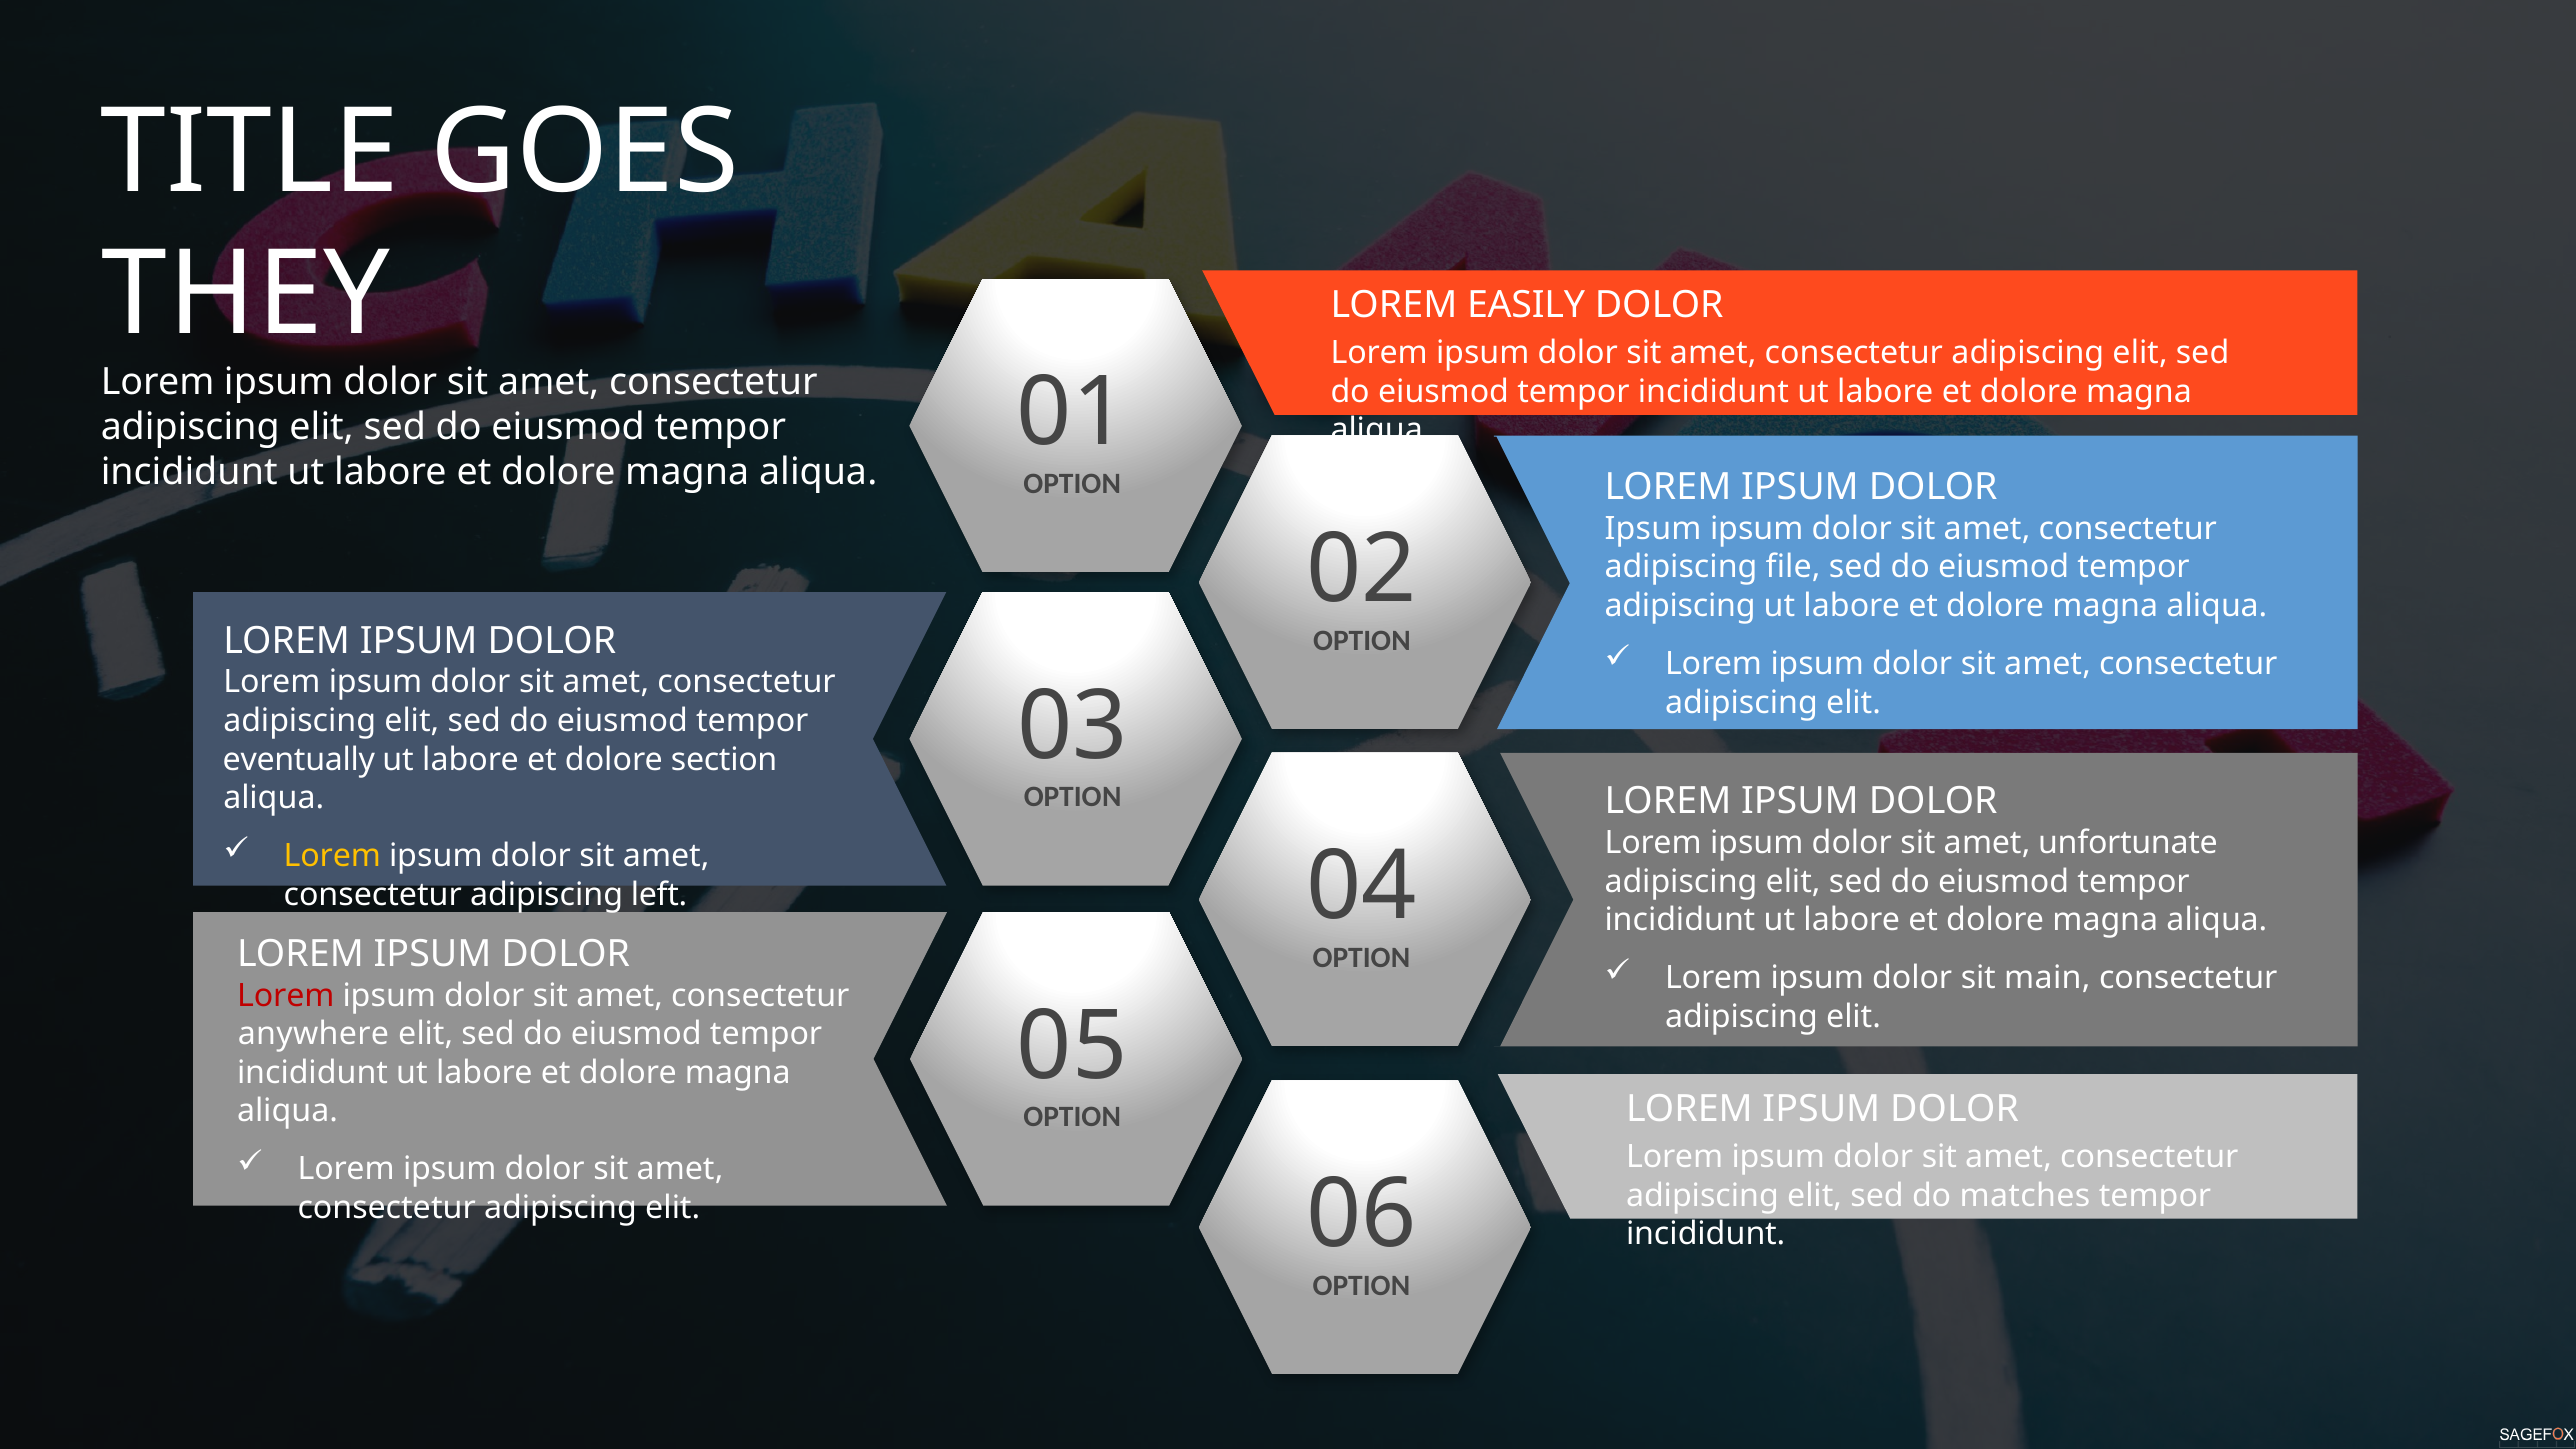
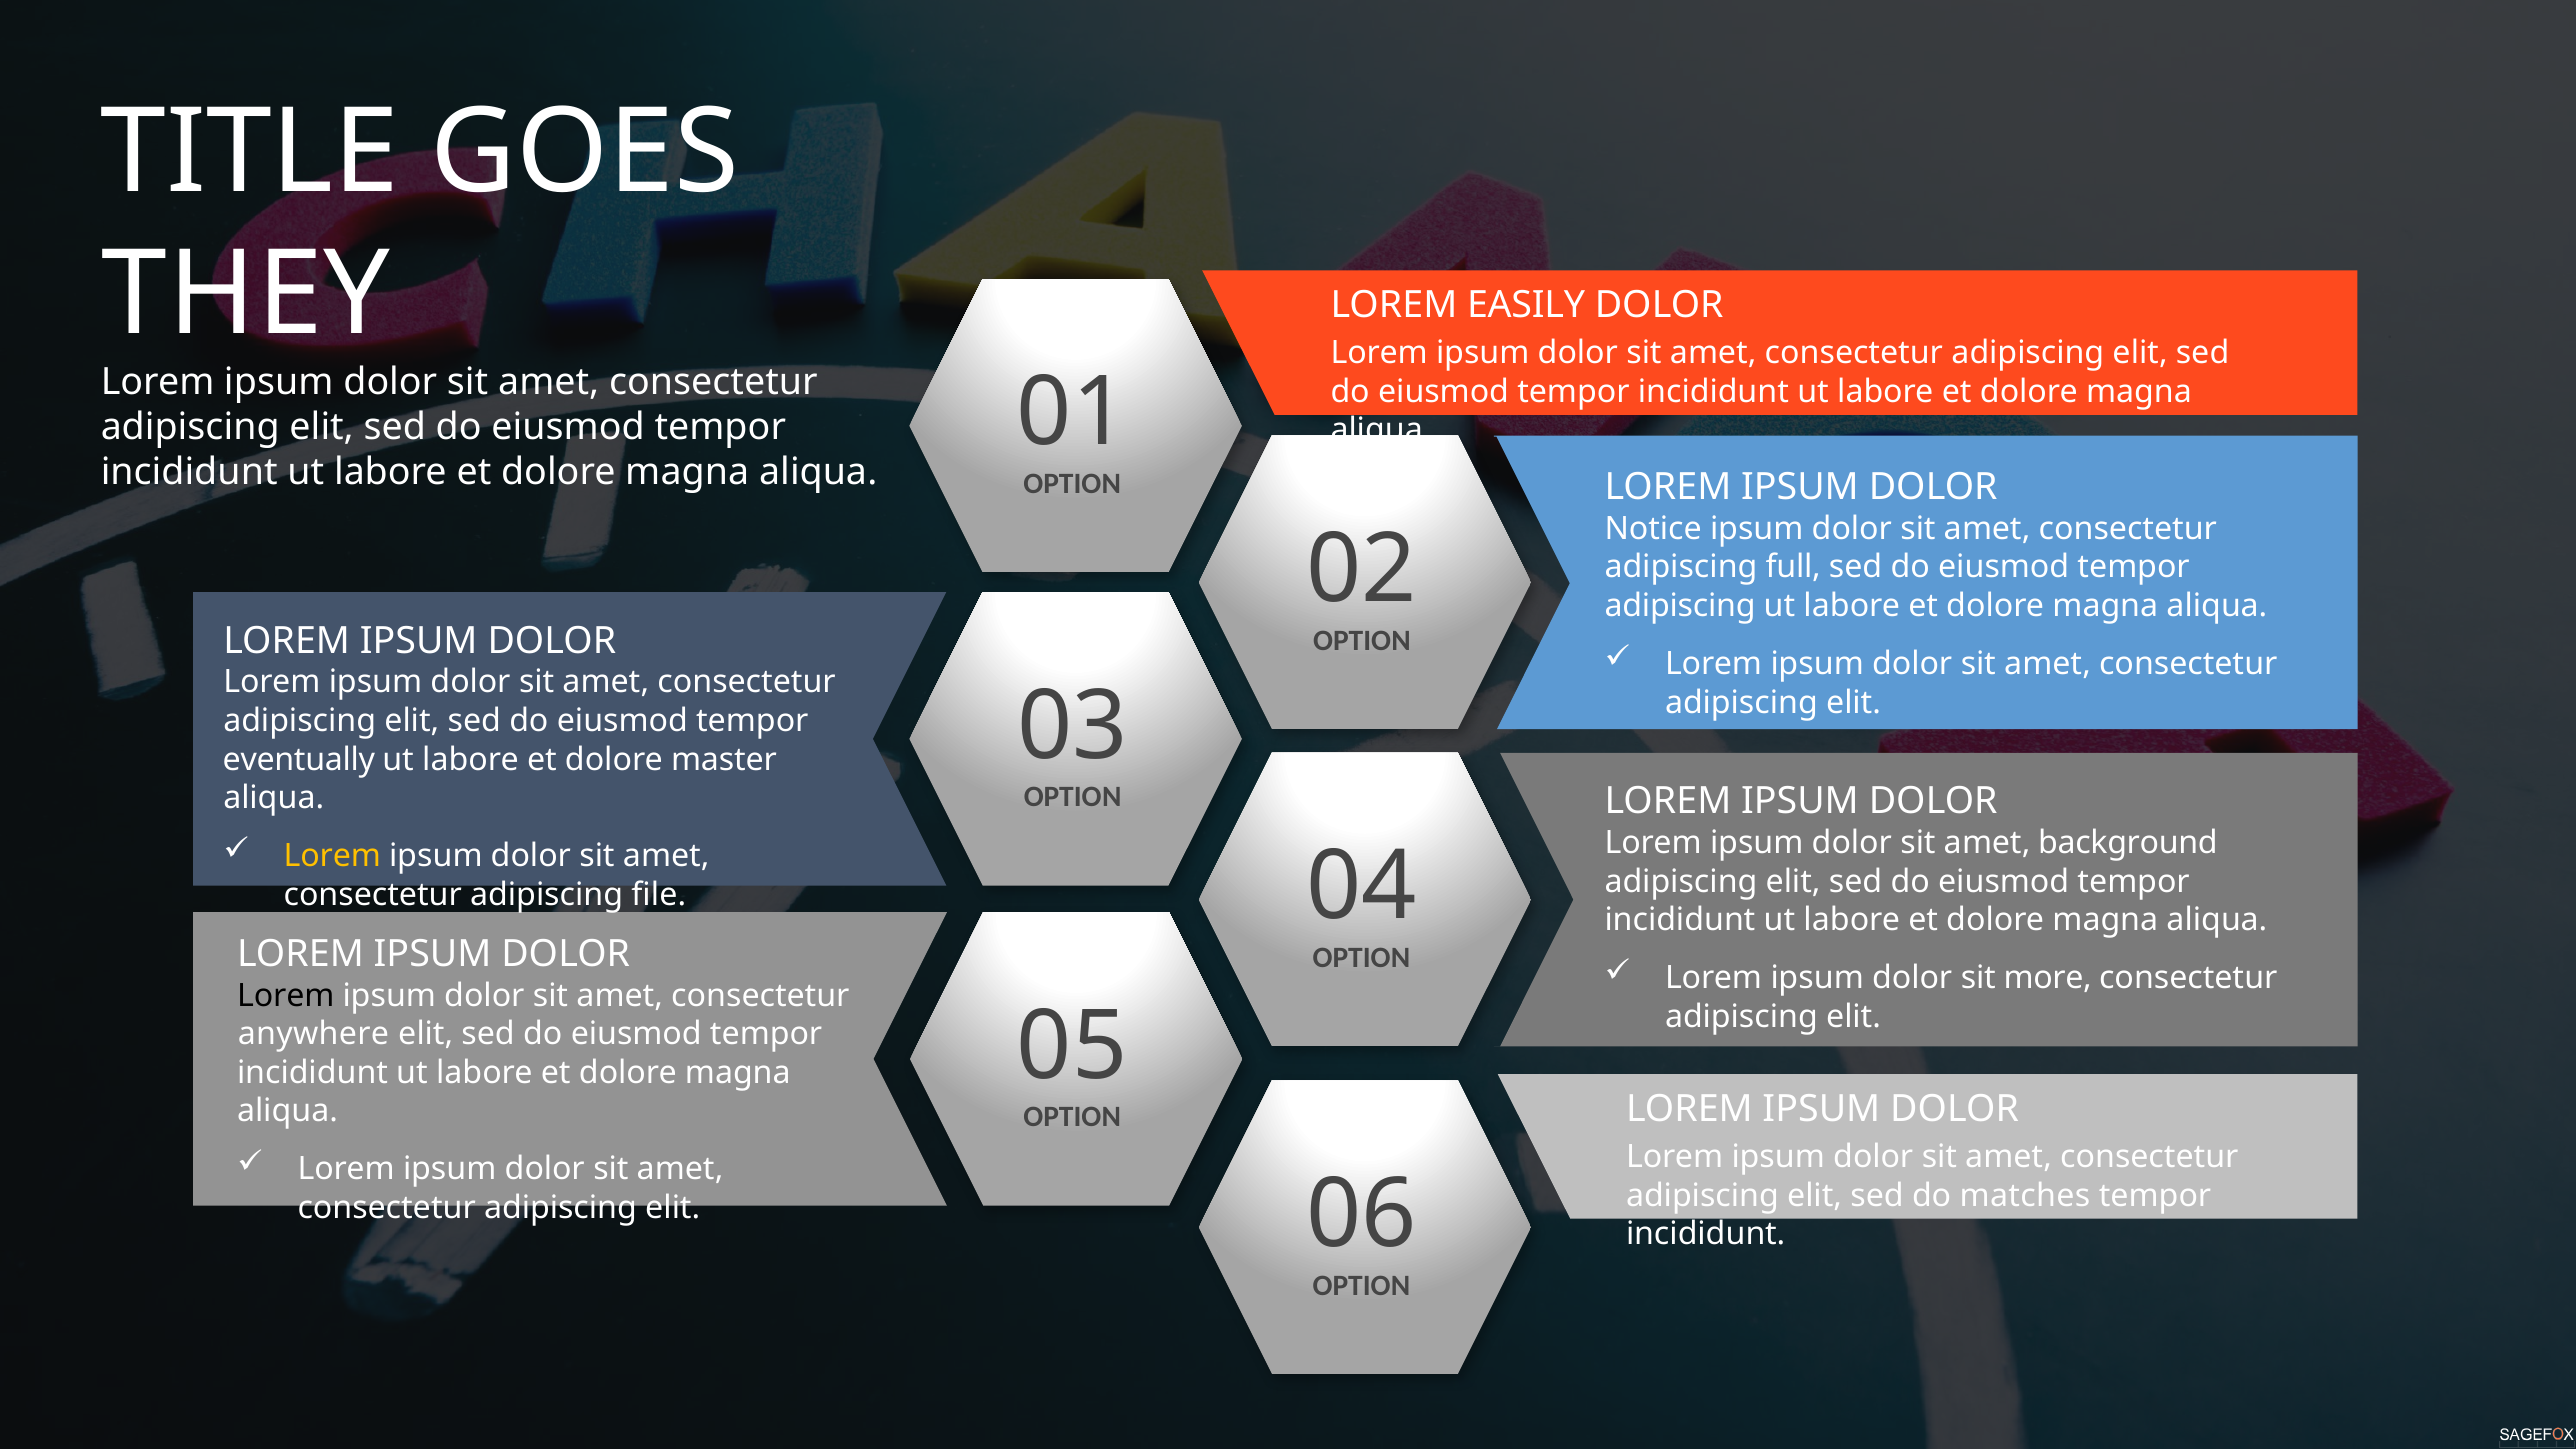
Ipsum: Ipsum -> Notice (1653, 529)
file: file -> full (1793, 567)
section: section -> master (724, 759)
unfortunate: unfortunate -> background (2128, 843)
left: left -> file (659, 895)
main: main -> more (2048, 978)
Lorem colour: red -> black (286, 995)
